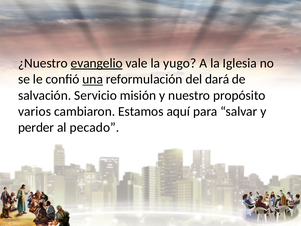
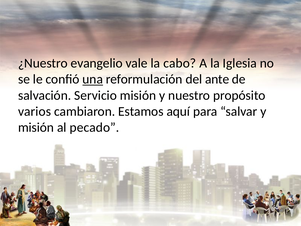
evangelio underline: present -> none (97, 63)
yugo: yugo -> cabo (180, 63)
dará: dará -> ante (217, 79)
perder: perder -> misión (36, 127)
